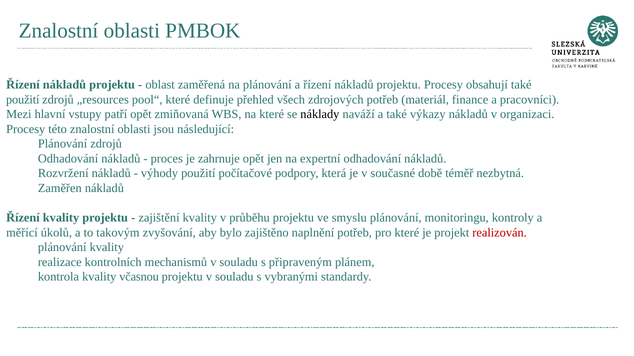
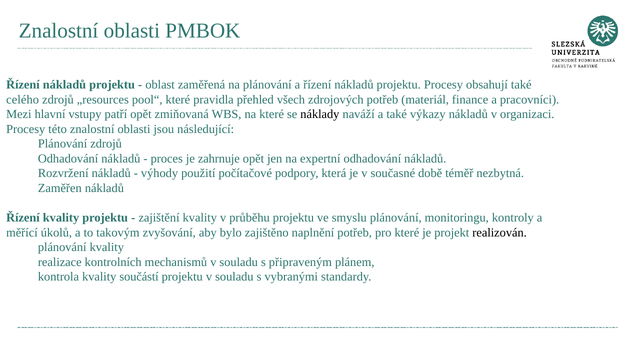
použití: použití -> celého (23, 100)
definuje: definuje -> pravidla (213, 100)
realizován colour: red -> black (500, 233)
včasnou: včasnou -> součástí (139, 277)
